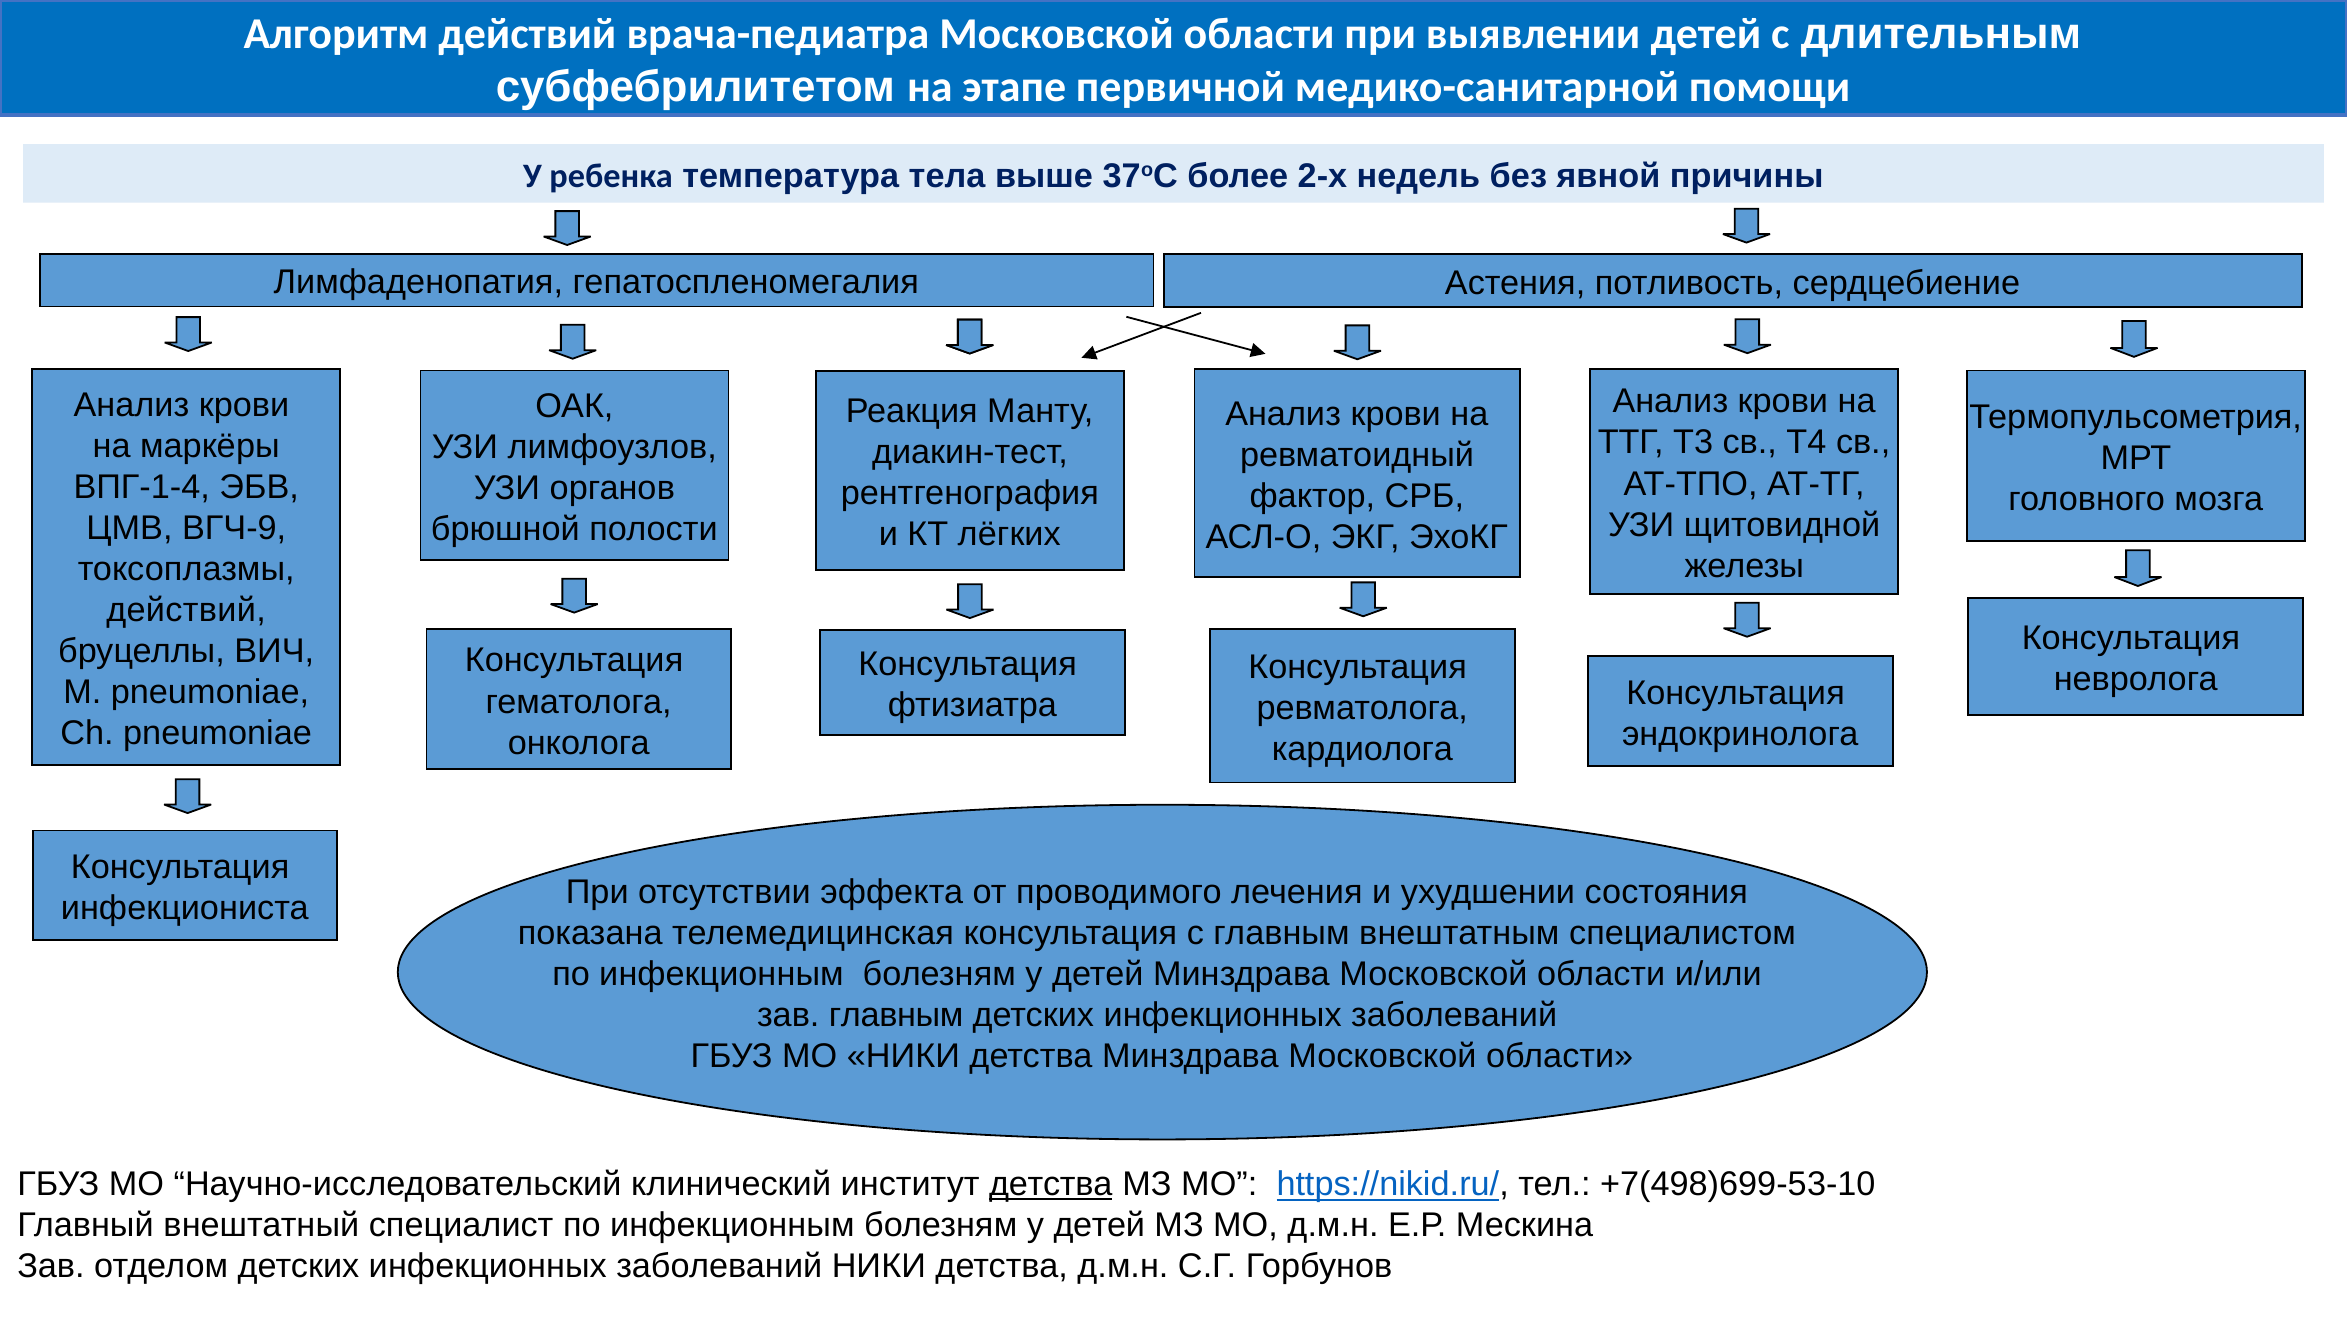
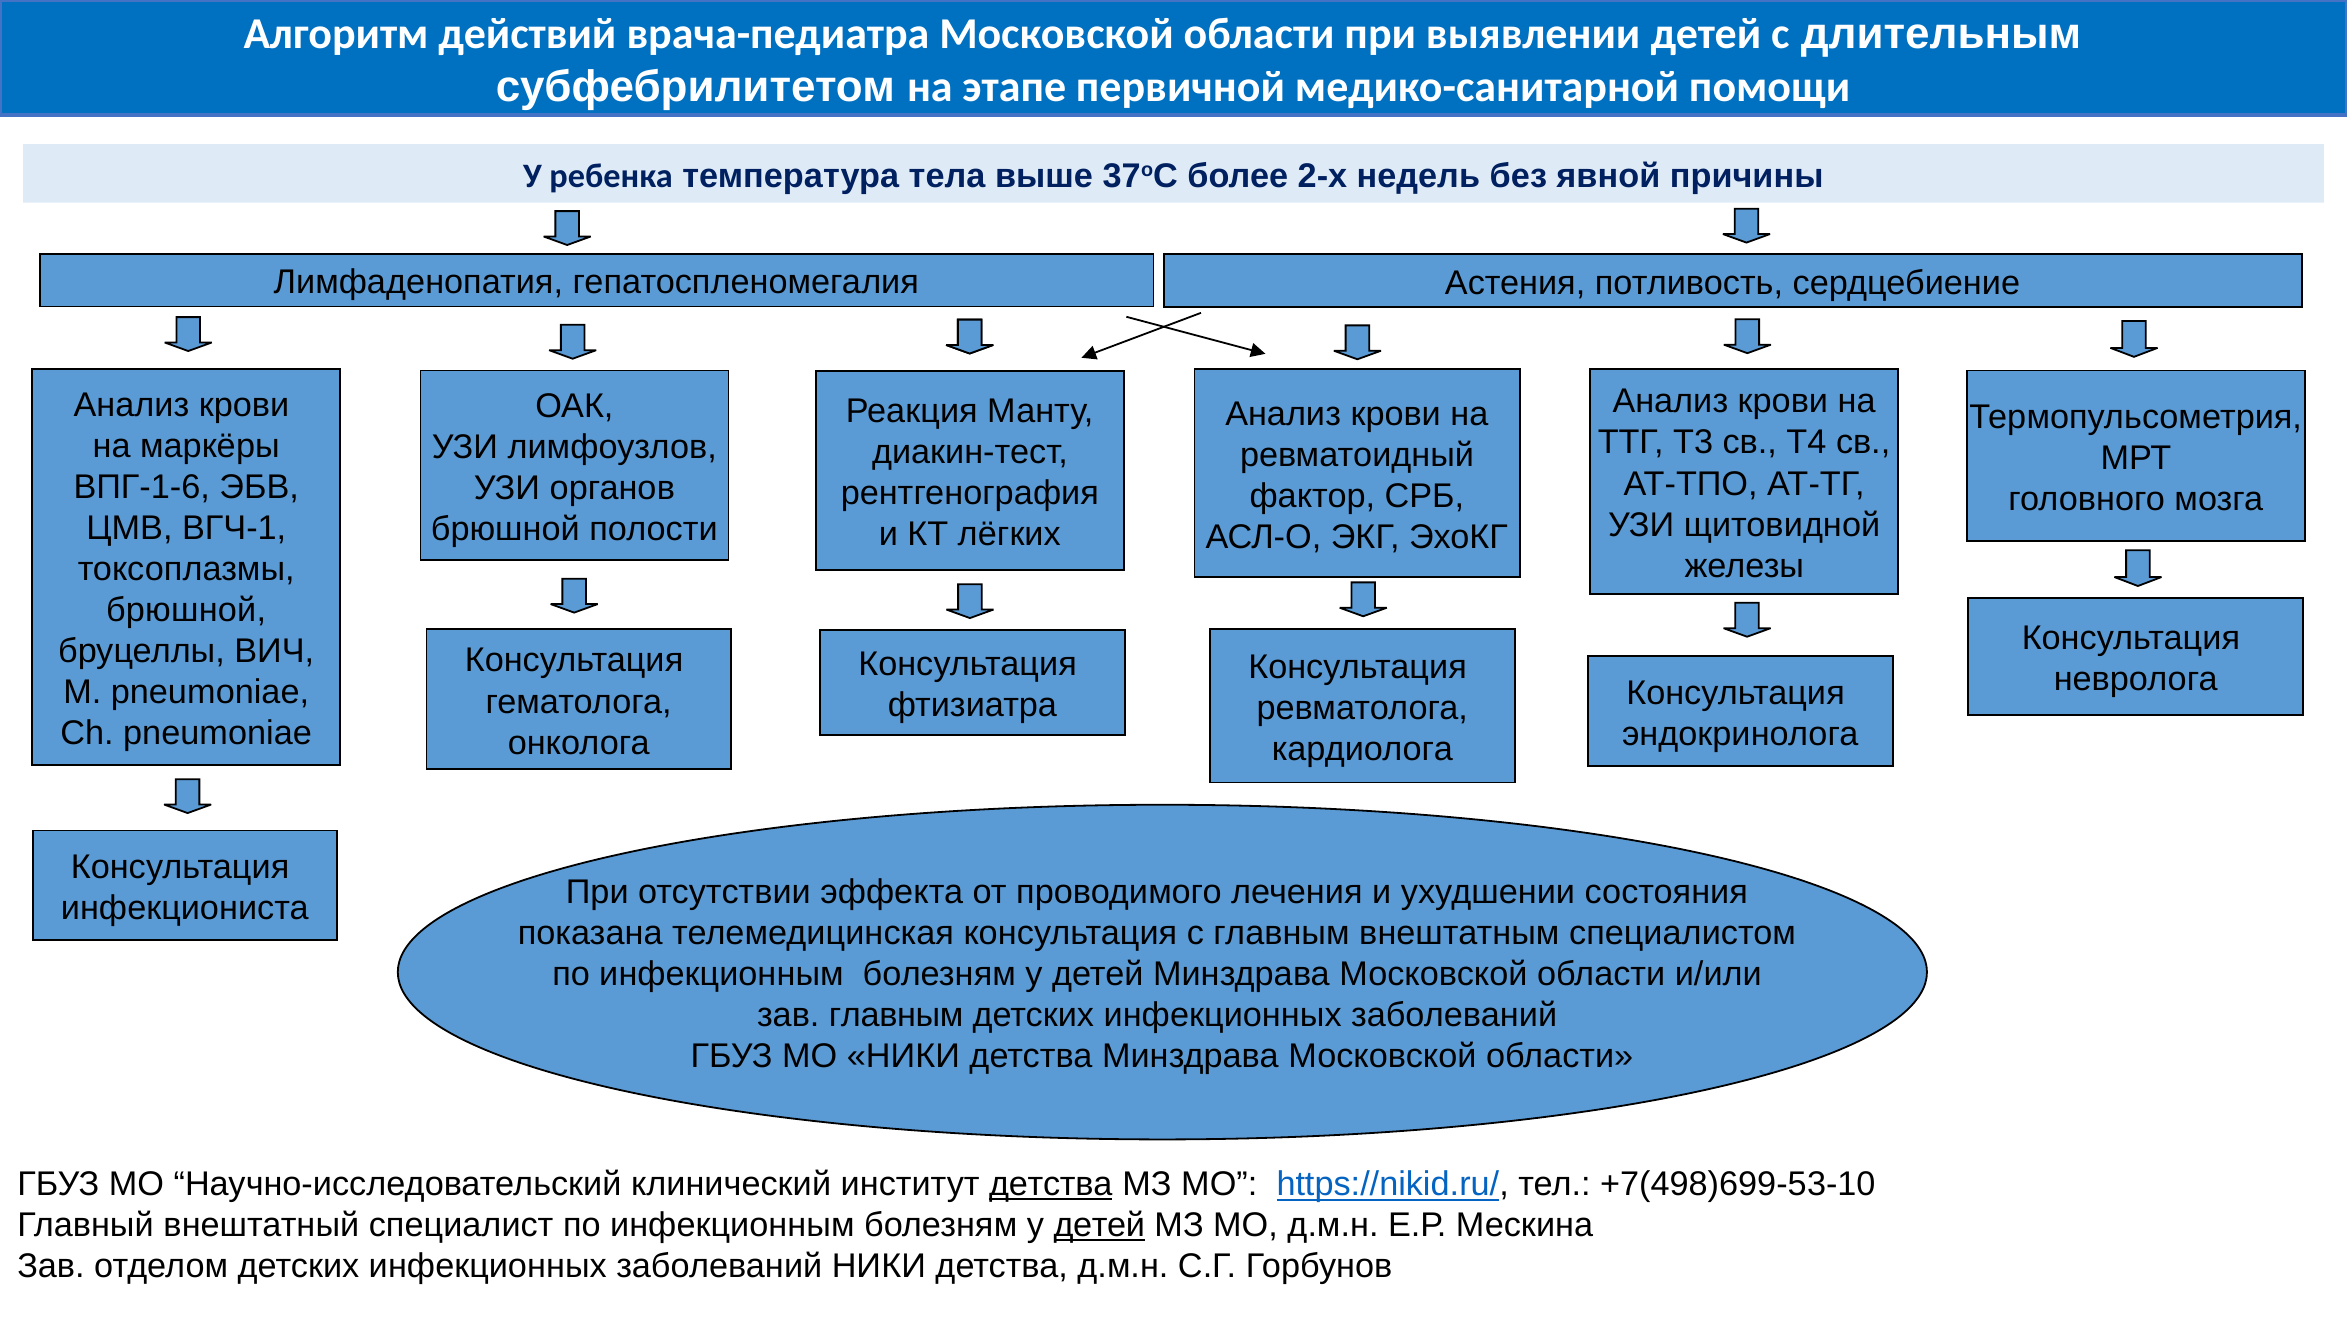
ВПГ-1-4: ВПГ-1-4 -> ВПГ-1-6 (142, 487)
ВГЧ-9: ВГЧ-9 -> ВГЧ-1 (234, 528)
действий: действий -> брюшной (186, 610)
детей underline: none -> present (1099, 1226)
